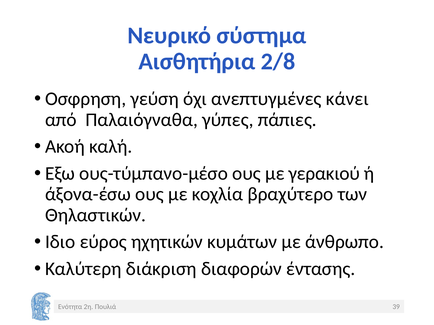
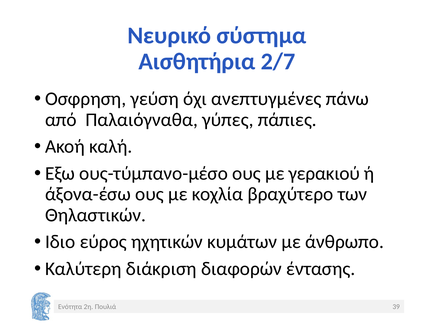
2/8: 2/8 -> 2/7 (278, 62)
κάνει: κάνει -> πάνω (347, 99)
